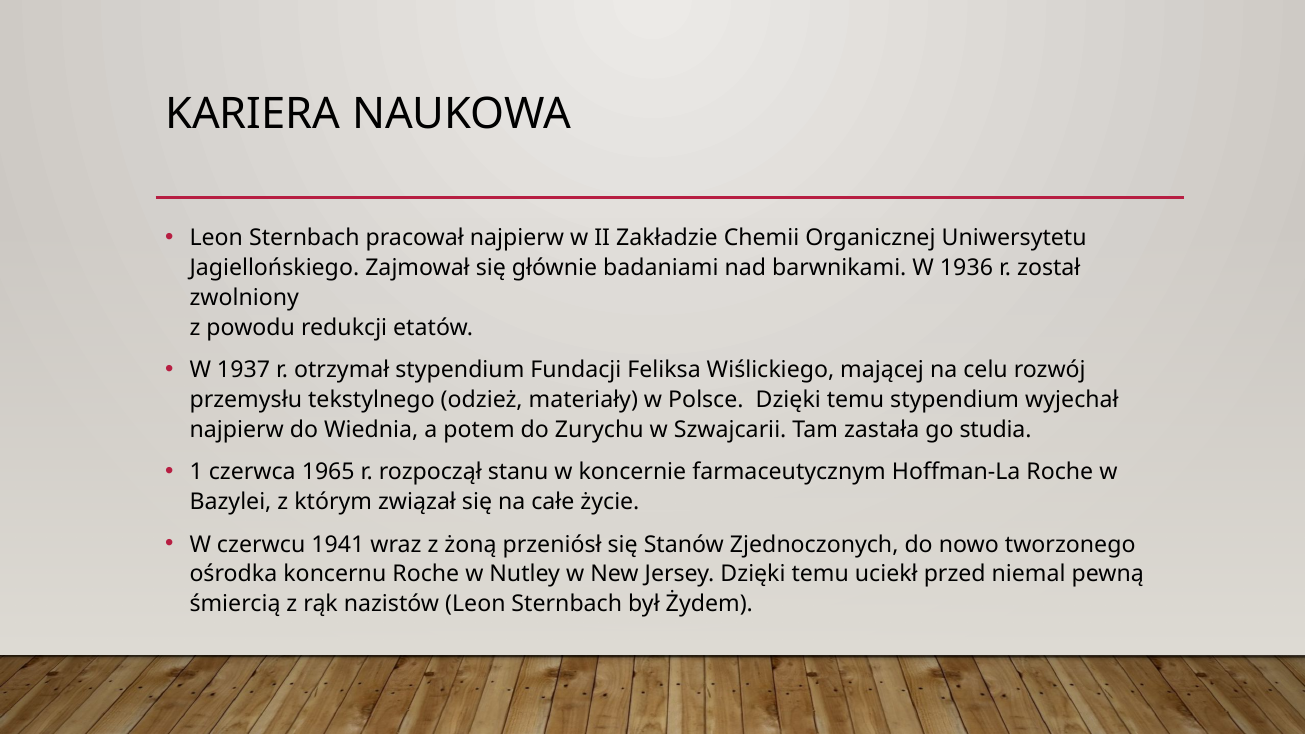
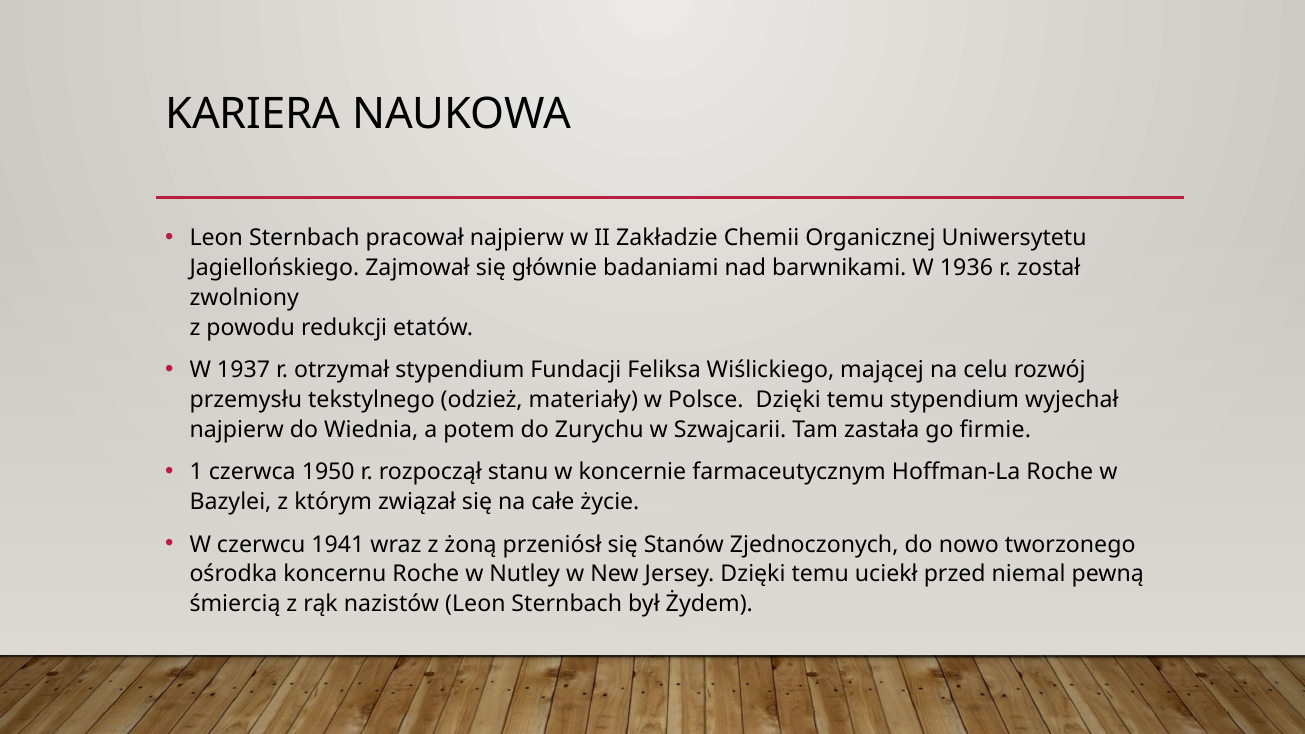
studia: studia -> firmie (995, 430)
1965: 1965 -> 1950 (328, 472)
